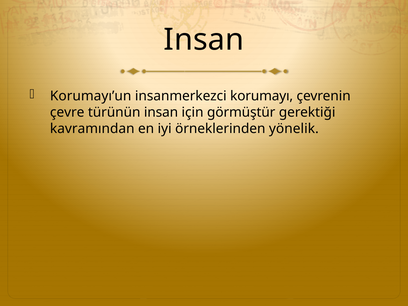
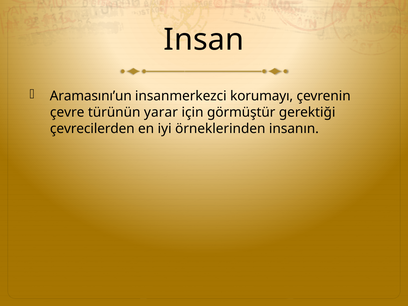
Korumayı’un: Korumayı’un -> Aramasını’un (91, 96)
türünün insan: insan -> yarar (161, 112)
kavramından: kavramından -> çevrecilerden (92, 129)
yönelik: yönelik -> insanın (294, 129)
